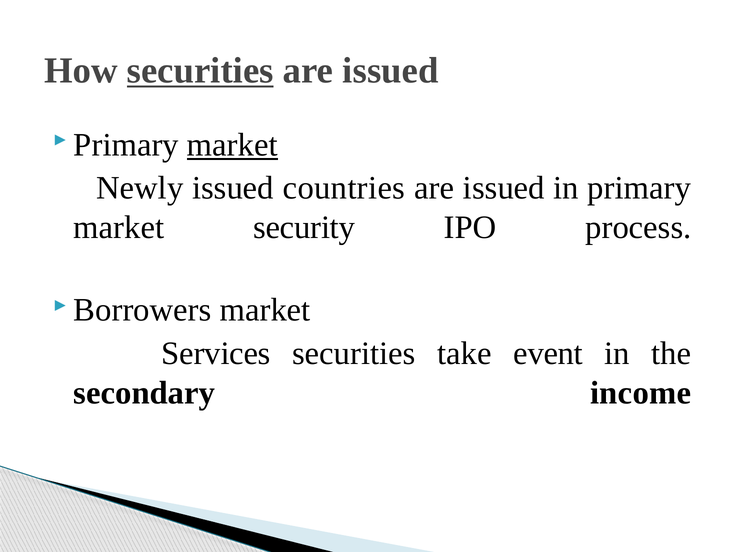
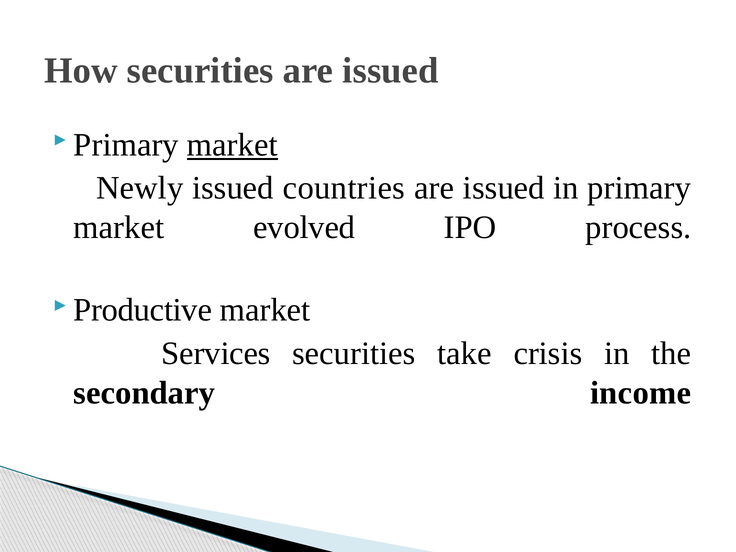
securities underline: present -> none (200, 71)
security: security -> evolved (304, 227)
Borrowers: Borrowers -> Productive (143, 310)
event: event -> crisis (548, 354)
